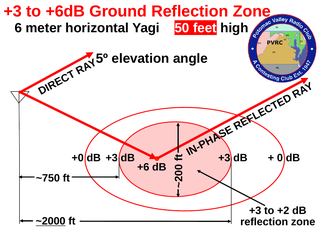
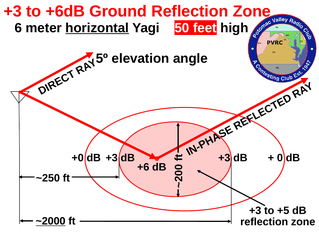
horizontal underline: none -> present (97, 28)
~750: ~750 -> ~250 (48, 178)
+2: +2 -> +5 (283, 210)
